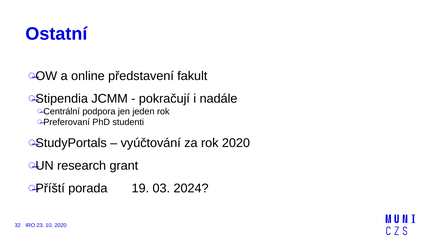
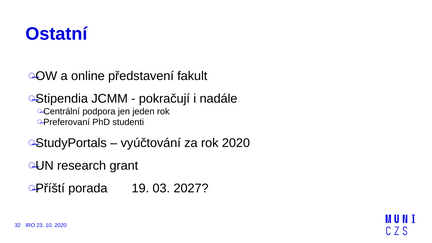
2024: 2024 -> 2027 (191, 188)
